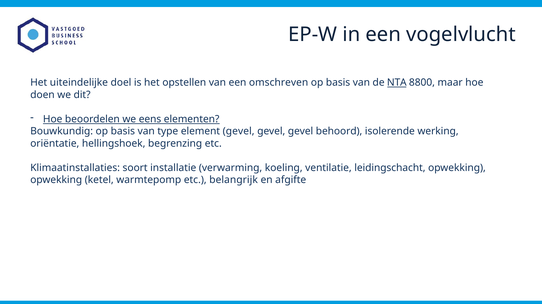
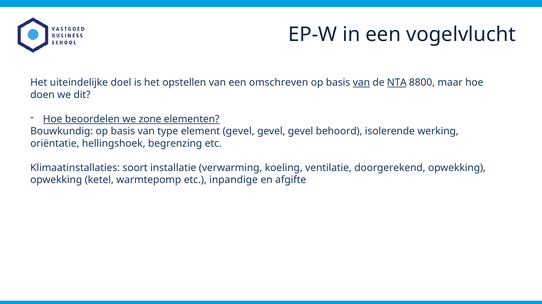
van underline: none -> present (361, 83)
eens: eens -> zone (150, 119)
leidingschacht: leidingschacht -> doorgerekend (390, 168)
belangrijk: belangrijk -> inpandige (234, 180)
